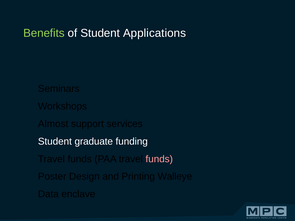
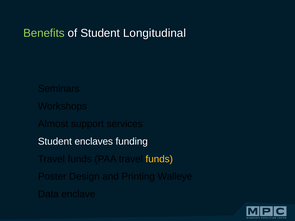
Applications: Applications -> Longitudinal (155, 33)
graduate: graduate -> enclaves (94, 142)
funds colour: pink -> yellow (159, 159)
